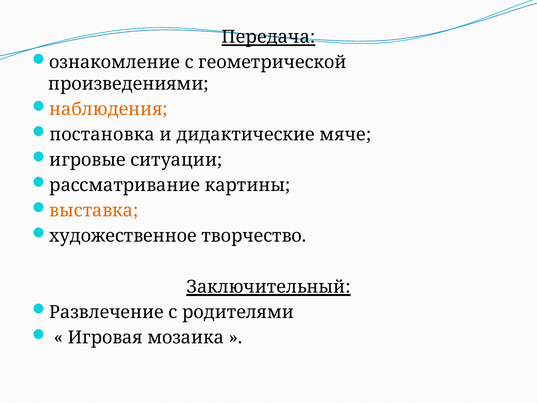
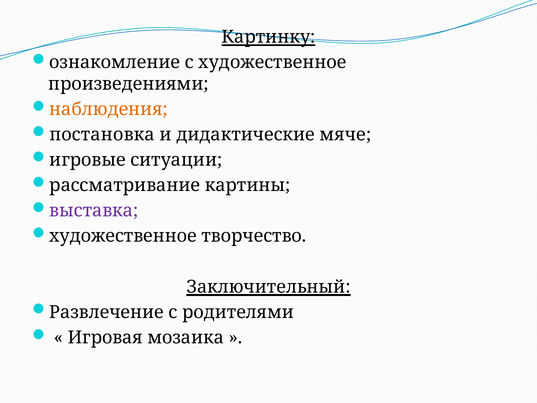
Передача: Передача -> Картинку (268, 37)
с геометрической: геометрической -> художественное (272, 62)
выставка colour: orange -> purple (94, 211)
